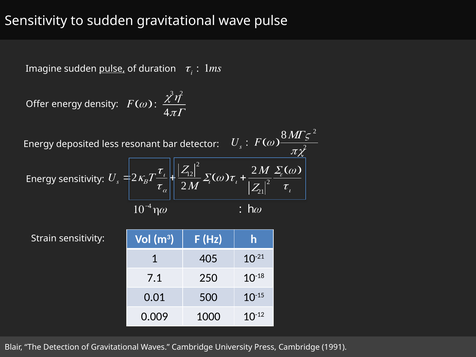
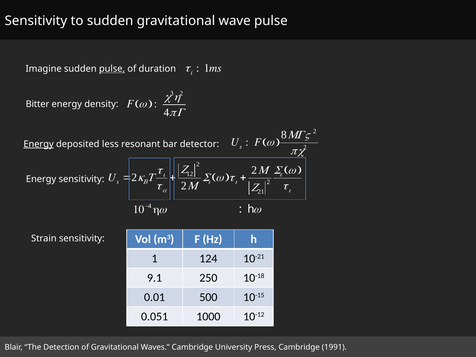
Offer: Offer -> Bitter (38, 104)
Energy underline: none -> present (39, 144)
405: 405 -> 124 (208, 259)
7.1: 7.1 -> 9.1 (155, 278)
0.009: 0.009 -> 0.051 (155, 316)
